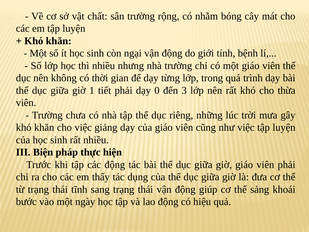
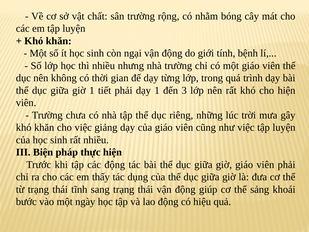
dạy 0: 0 -> 1 (157, 90)
cho thừa: thừa -> hiện (287, 90)
